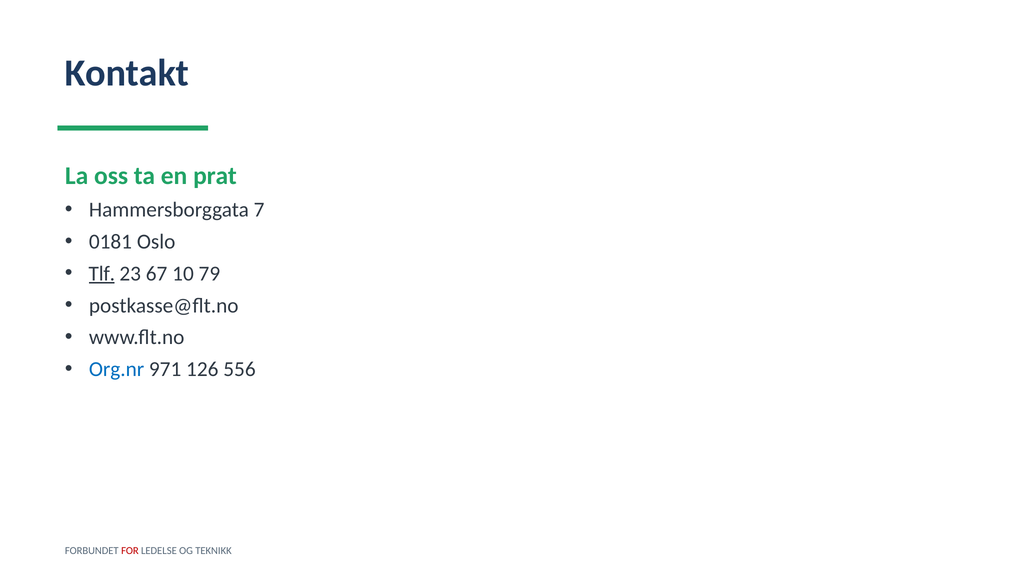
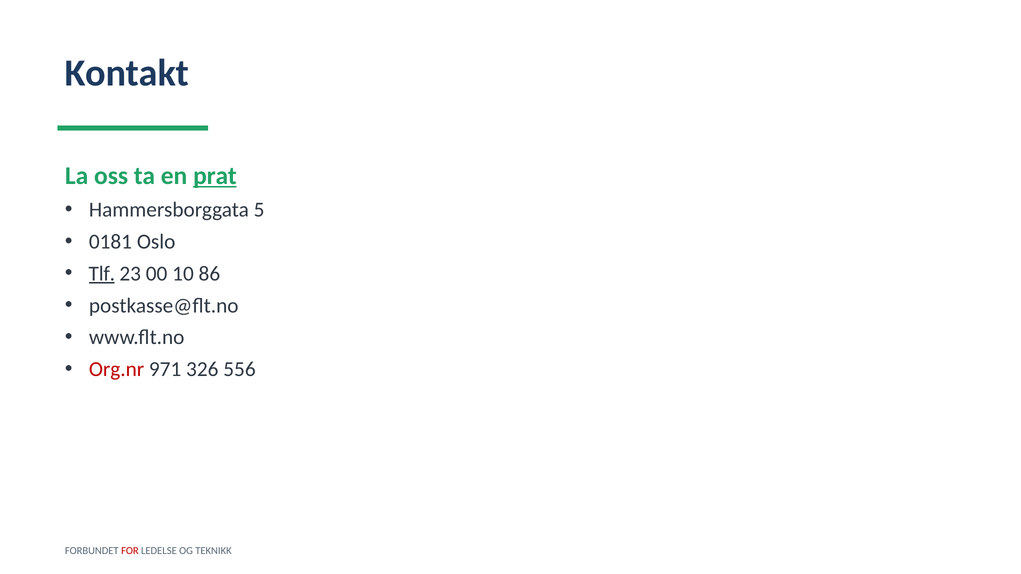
prat underline: none -> present (215, 176)
7: 7 -> 5 (259, 210)
67: 67 -> 00 (157, 274)
79: 79 -> 86 (209, 274)
Org.nr colour: blue -> red (117, 370)
126: 126 -> 326 (202, 370)
